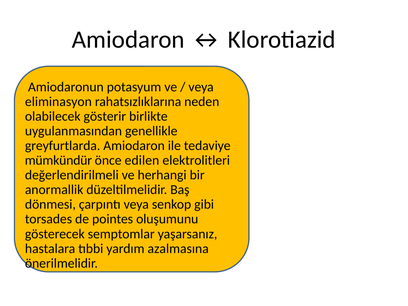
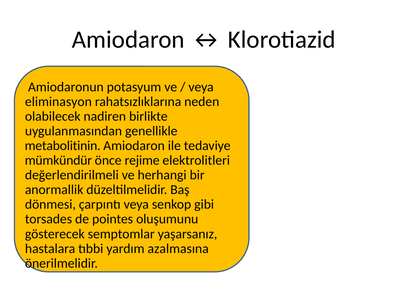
gösterir: gösterir -> nadiren (105, 116)
greyfurtlarda: greyfurtlarda -> metabolitinin (63, 146)
edilen: edilen -> rejime (142, 160)
